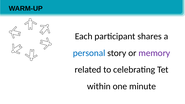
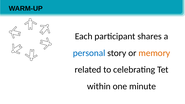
memory colour: purple -> orange (154, 53)
